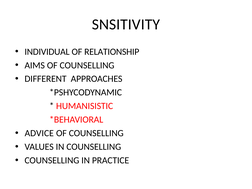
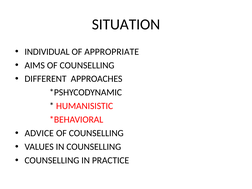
SNSITIVITY: SNSITIVITY -> SITUATION (126, 24)
RELATIONSHIP: RELATIONSHIP -> APPROPRIATE (112, 52)
